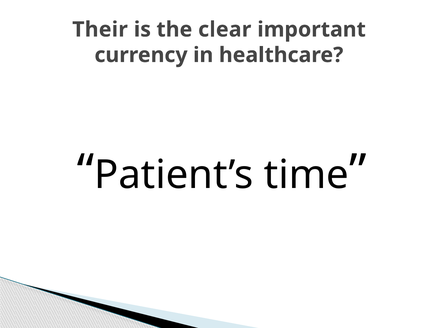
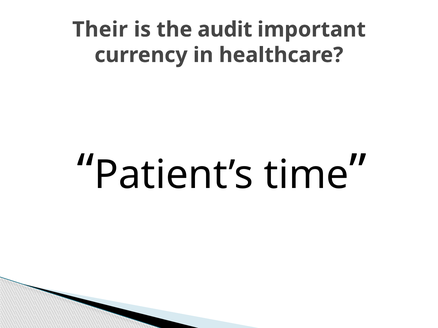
clear: clear -> audit (225, 30)
